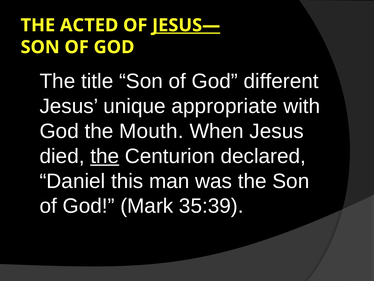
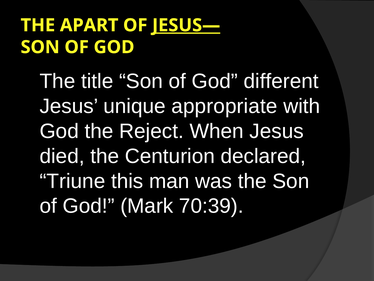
ACTED: ACTED -> APART (89, 25)
Mouth: Mouth -> Reject (151, 131)
the underline: present -> none (105, 156)
Daniel: Daniel -> Triune (72, 181)
35:39: 35:39 -> 70:39 (211, 206)
